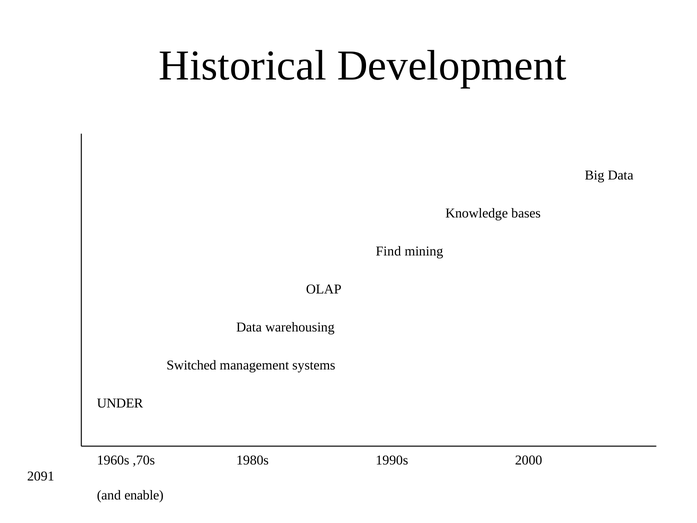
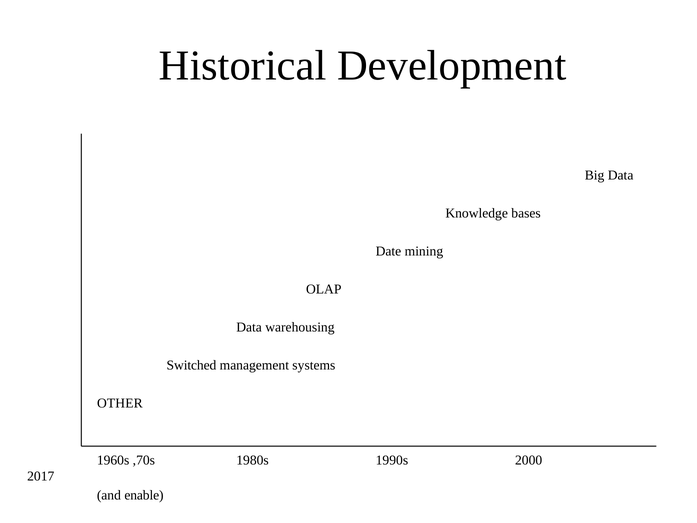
Find: Find -> Date (388, 251)
UNDER: UNDER -> OTHER (120, 403)
2091: 2091 -> 2017 (41, 476)
